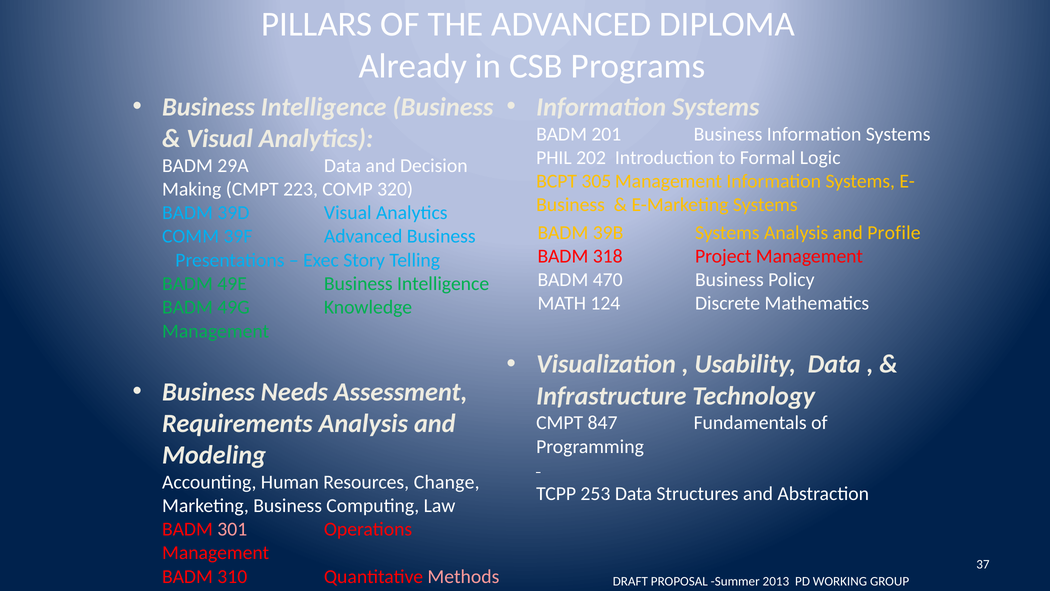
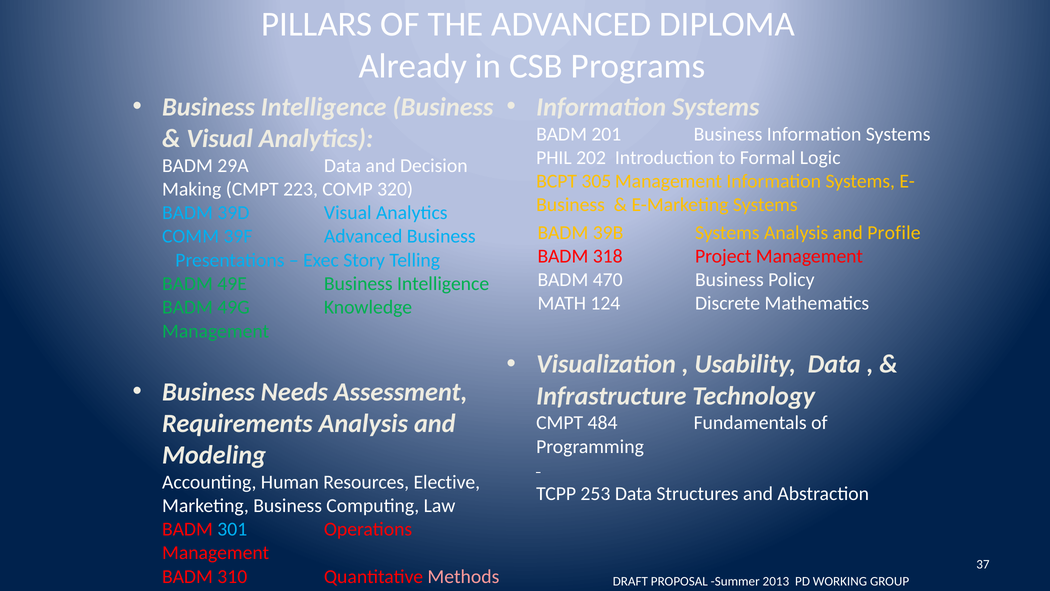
847: 847 -> 484 (603, 423)
Change: Change -> Elective (447, 482)
301 colour: pink -> light blue (232, 529)
